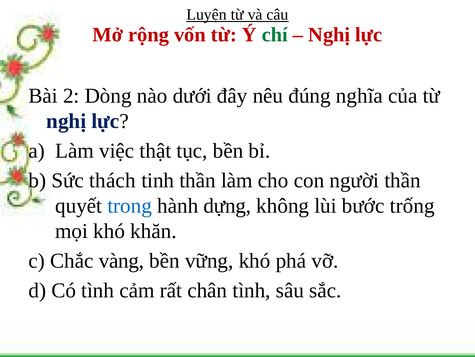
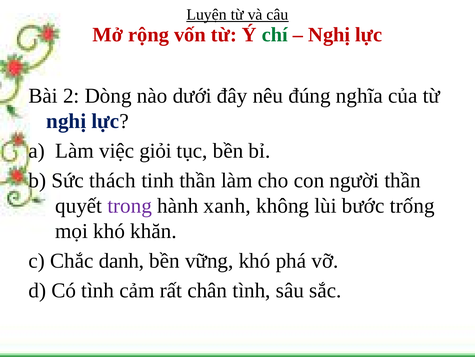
thật: thật -> giỏi (156, 151)
trong colour: blue -> purple (130, 205)
dựng: dựng -> xanh (227, 205)
vàng: vàng -> danh (122, 260)
